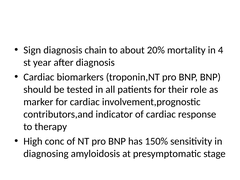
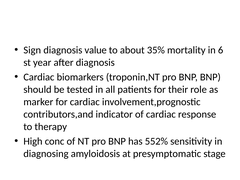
chain: chain -> value (96, 50)
20%: 20% -> 35% (156, 50)
4: 4 -> 6 (221, 50)
150%: 150% -> 552% (156, 141)
